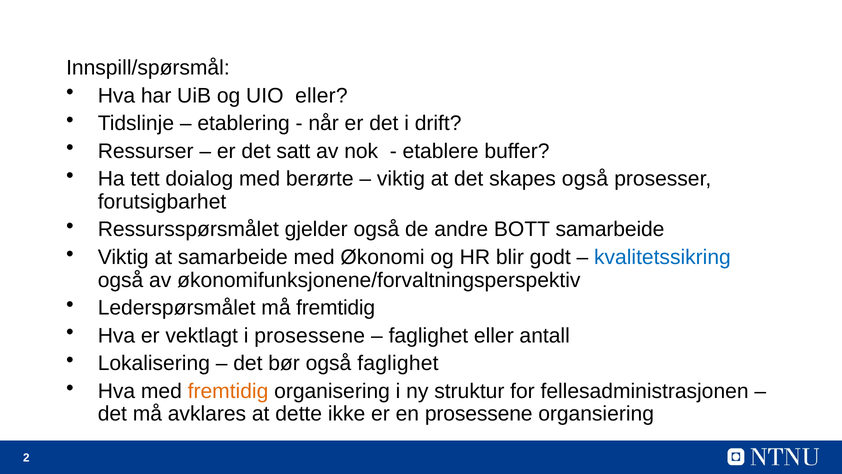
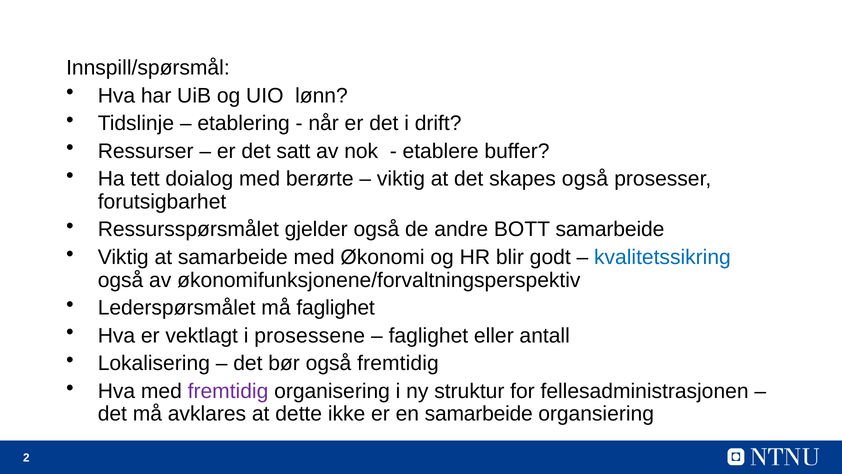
UIO eller: eller -> lønn (321, 95)
må fremtidig: fremtidig -> faglighet (336, 308)
også faglighet: faglighet -> fremtidig (398, 363)
fremtidig colour: orange -> purple (228, 391)
en prosessene: prosessene -> samarbeide (479, 414)
